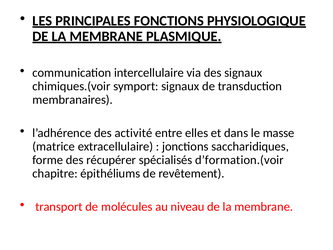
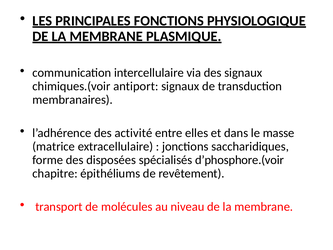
symport: symport -> antiport (136, 86)
récupérer: récupérer -> disposées (111, 160)
d’formation.(voir: d’formation.(voir -> d’phosphore.(voir (240, 160)
